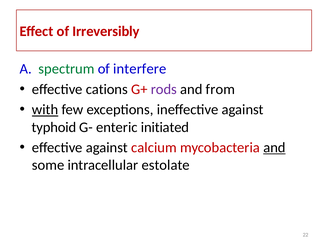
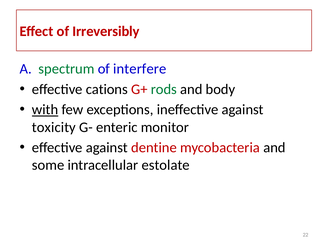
rods colour: purple -> green (164, 89)
from: from -> body (220, 89)
typhoid: typhoid -> toxicity (54, 127)
initiated: initiated -> monitor (165, 127)
calcium: calcium -> dentine (154, 148)
and underline: present -> none (274, 148)
